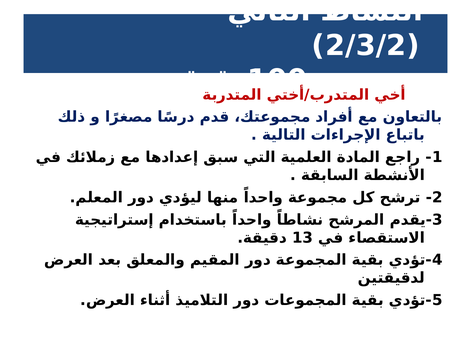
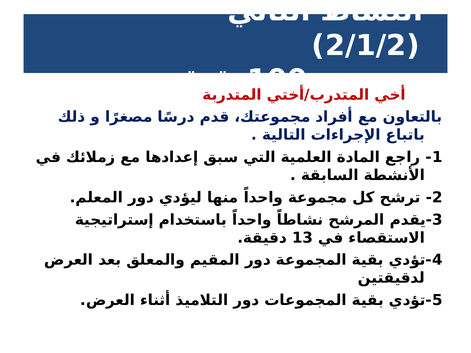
2/3/2: 2/3/2 -> 2/1/2 (366, 46)
